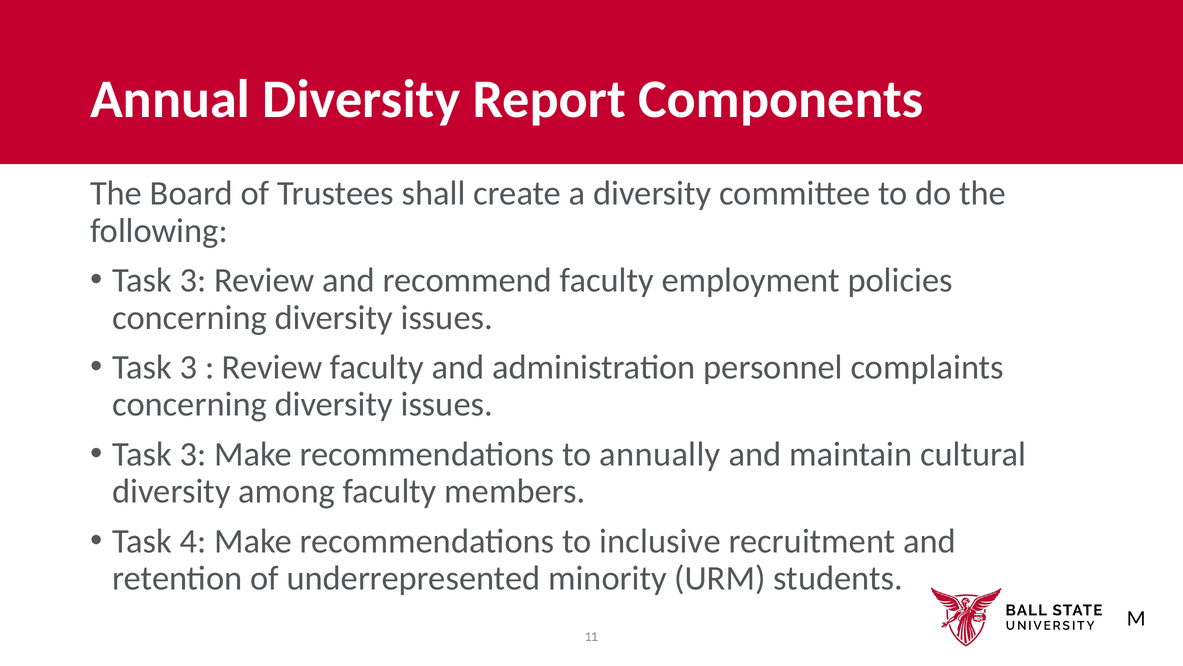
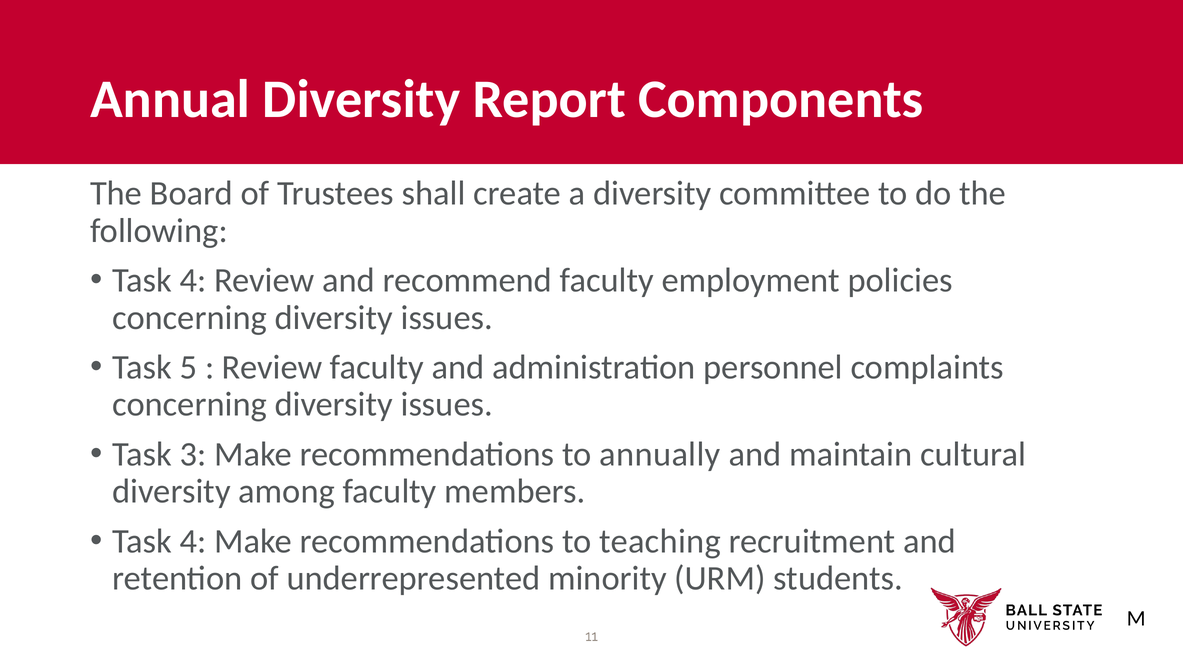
3: 3 -> 4 (193, 280)
3: 3 -> 5 (188, 367)
inclusive: inclusive -> teaching (660, 541)
